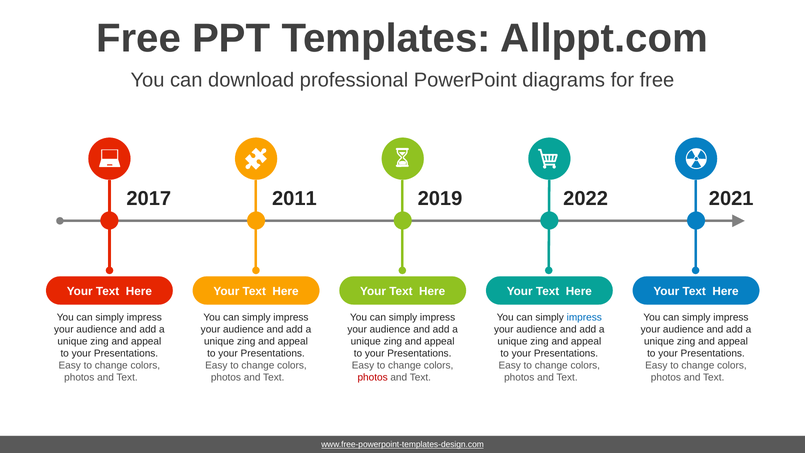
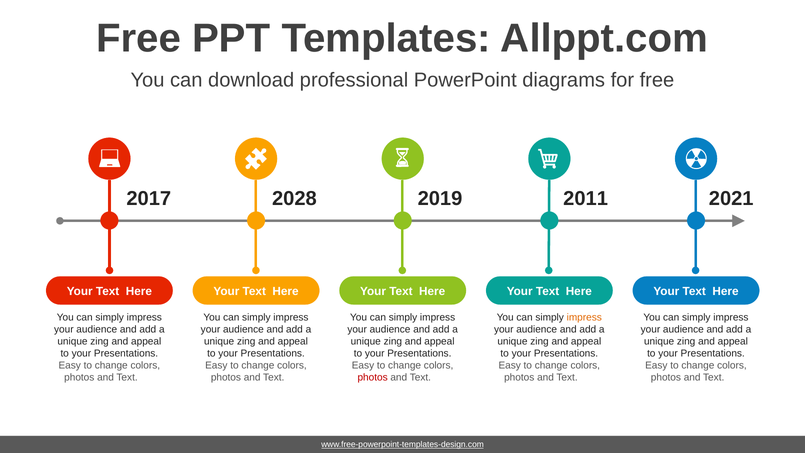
2011: 2011 -> 2028 (294, 198)
2022: 2022 -> 2011 (586, 198)
impress colour: blue -> orange (584, 317)
